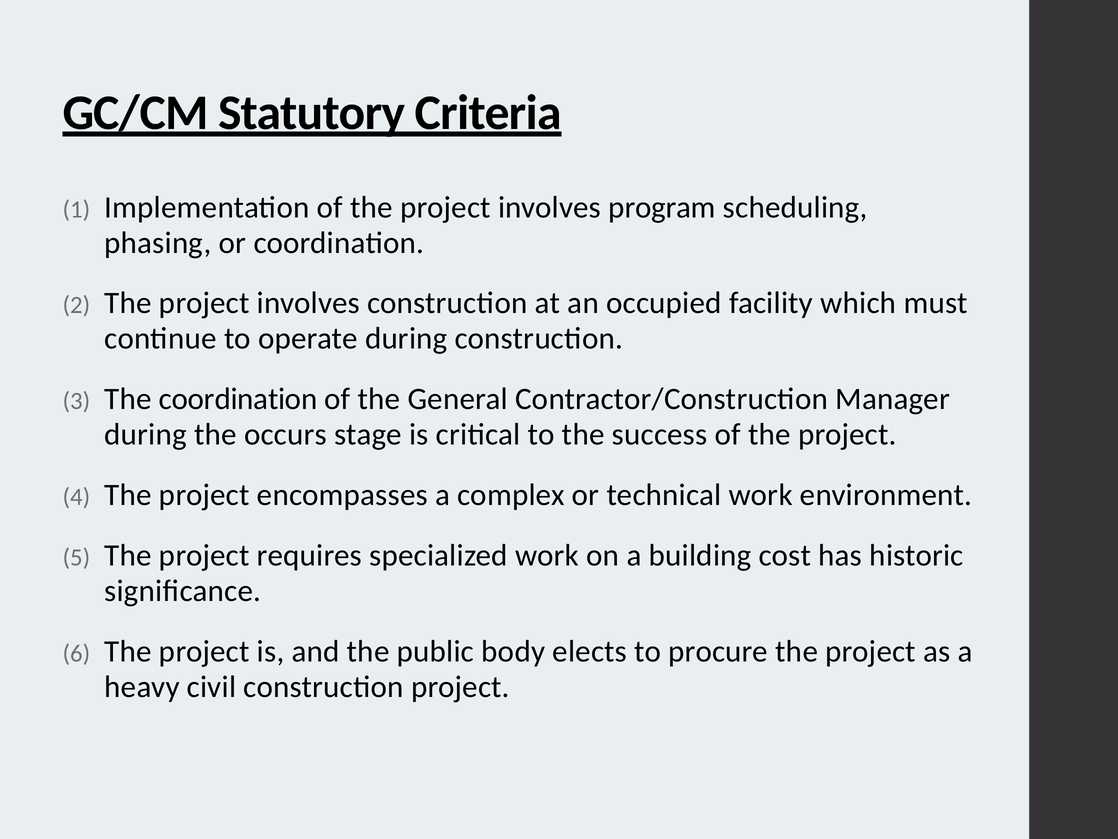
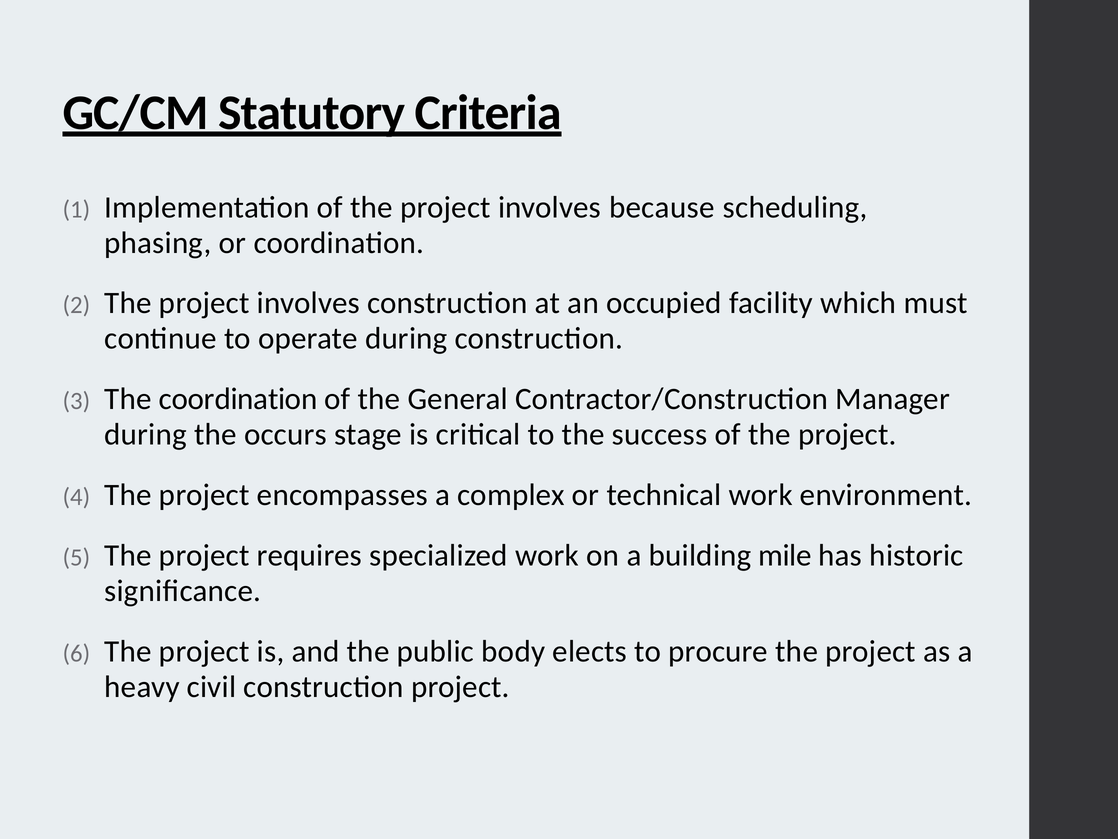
program: program -> because (662, 207)
cost: cost -> mile (785, 555)
